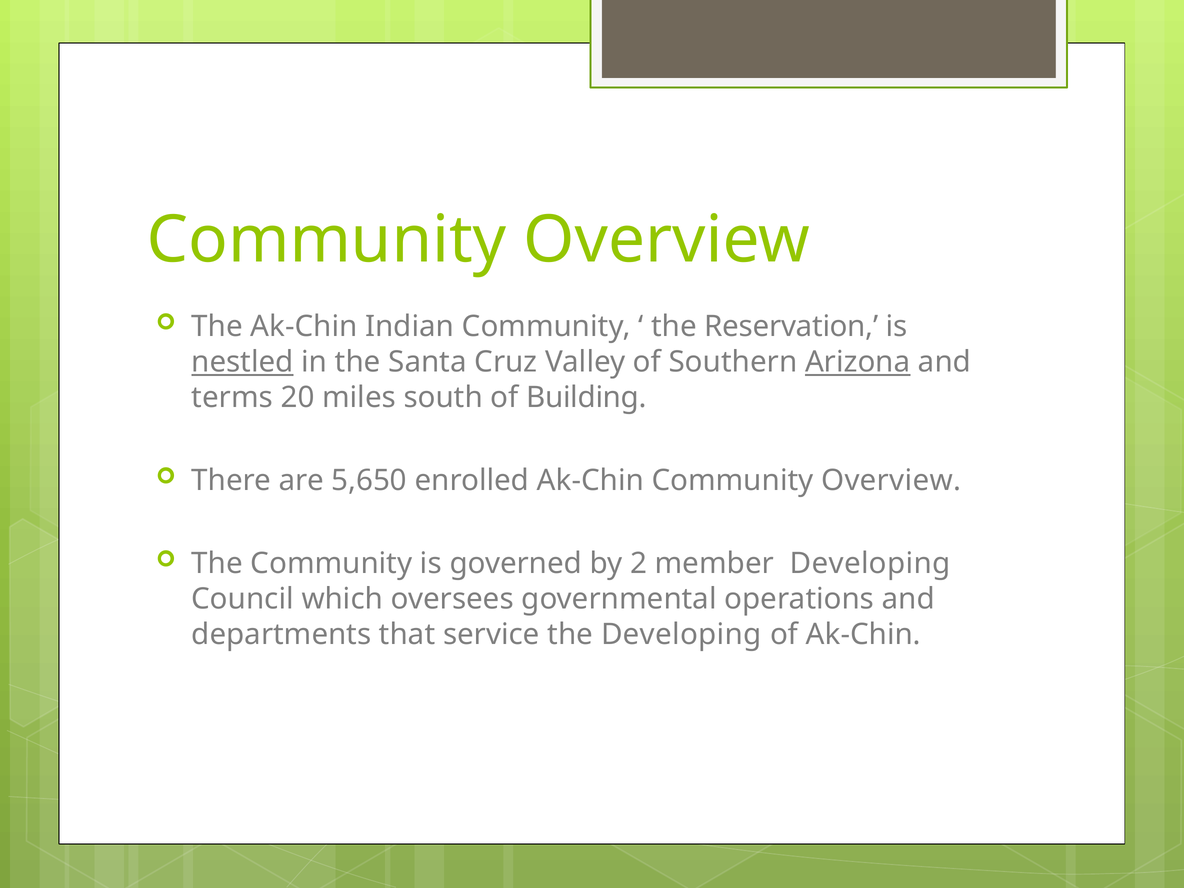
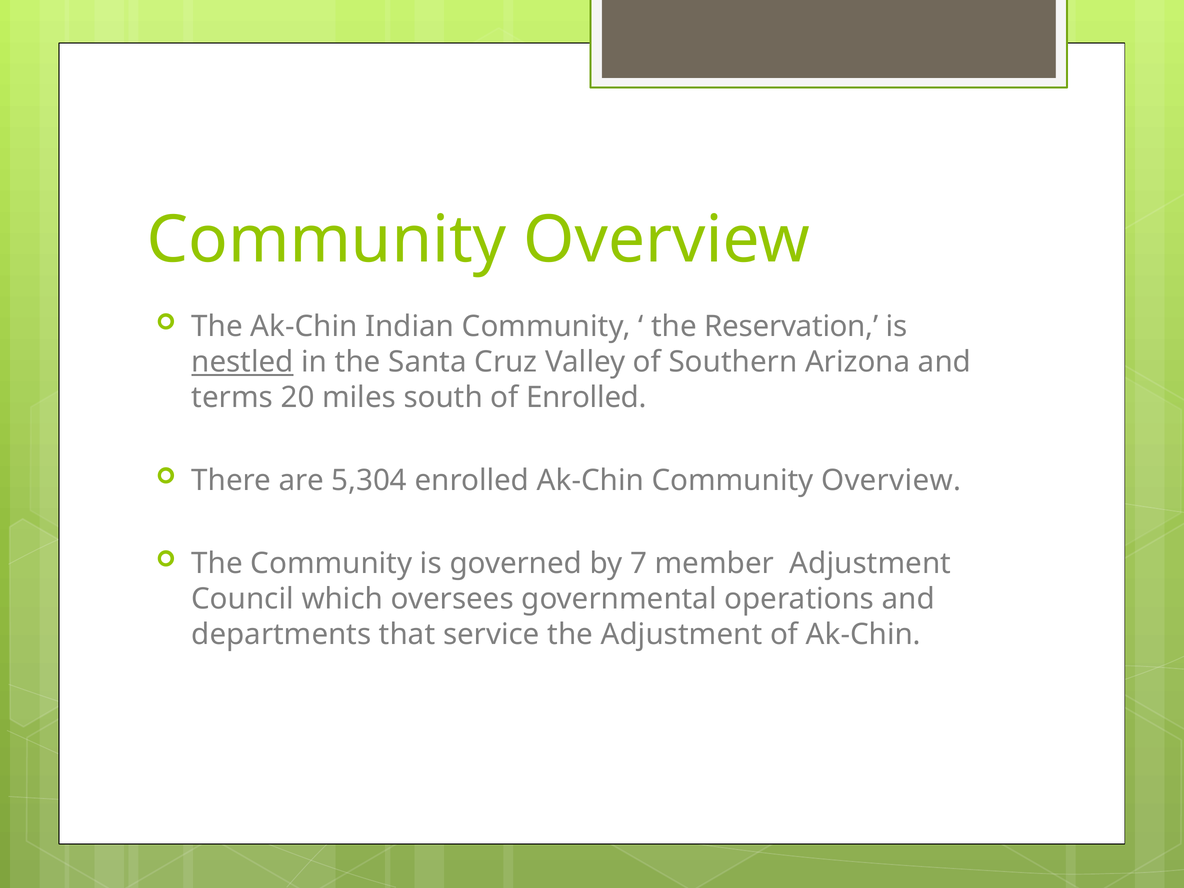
Arizona underline: present -> none (858, 362)
of Building: Building -> Enrolled (586, 398)
5,650: 5,650 -> 5,304 (369, 481)
2: 2 -> 7 (639, 563)
member Developing: Developing -> Adjustment (870, 563)
the Developing: Developing -> Adjustment (682, 634)
